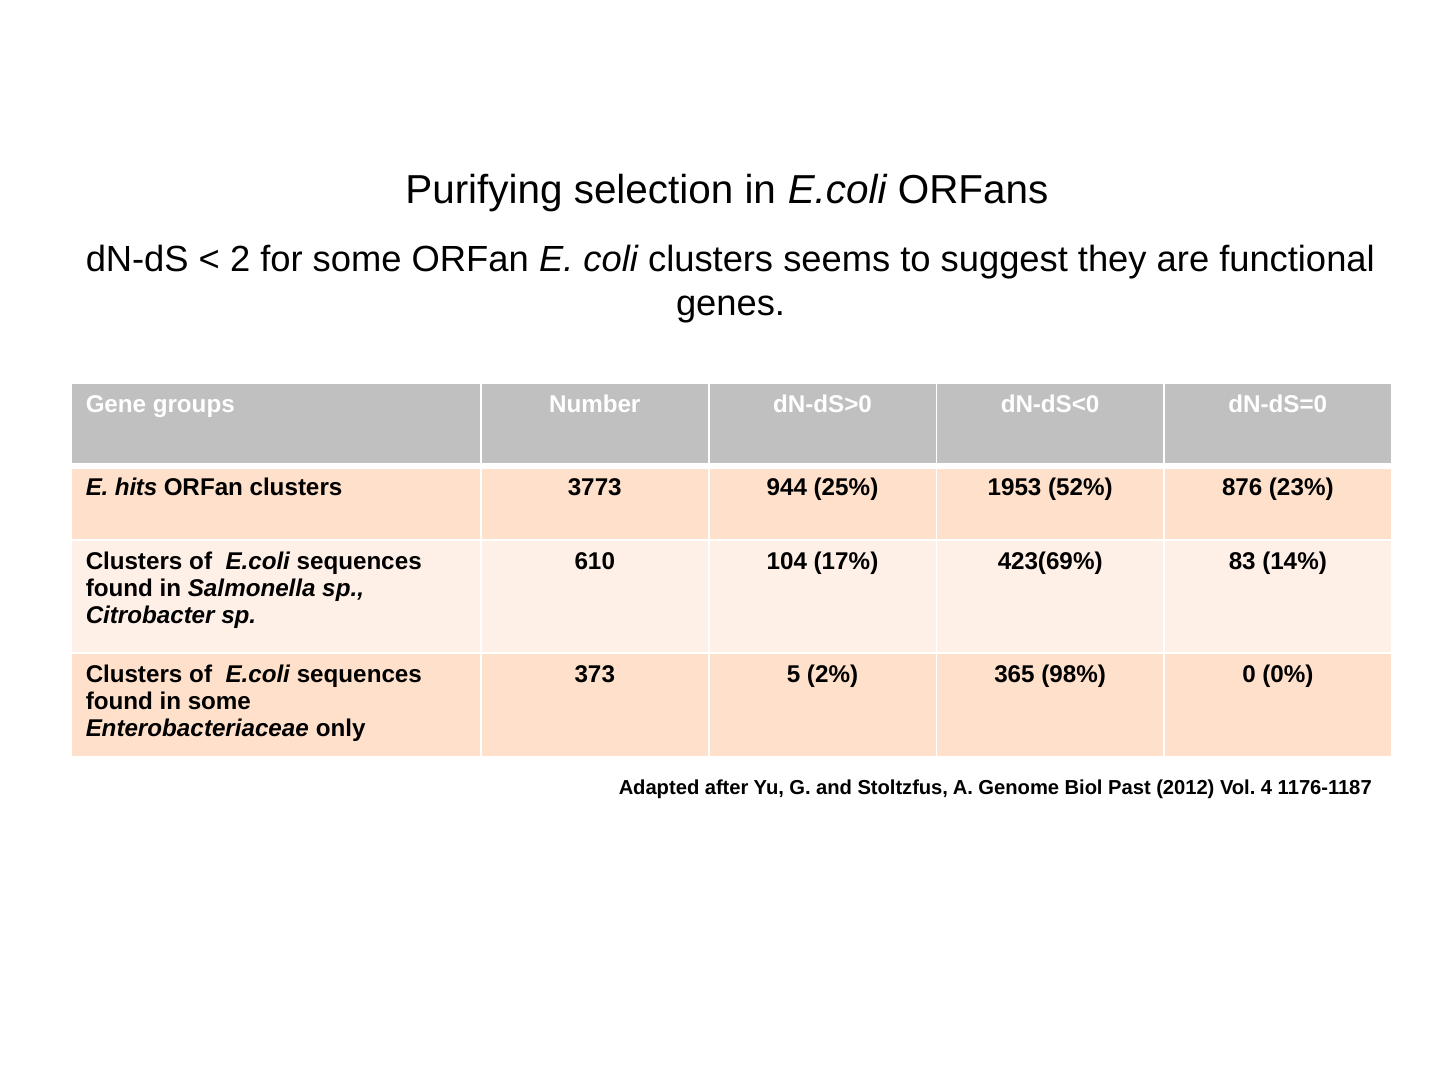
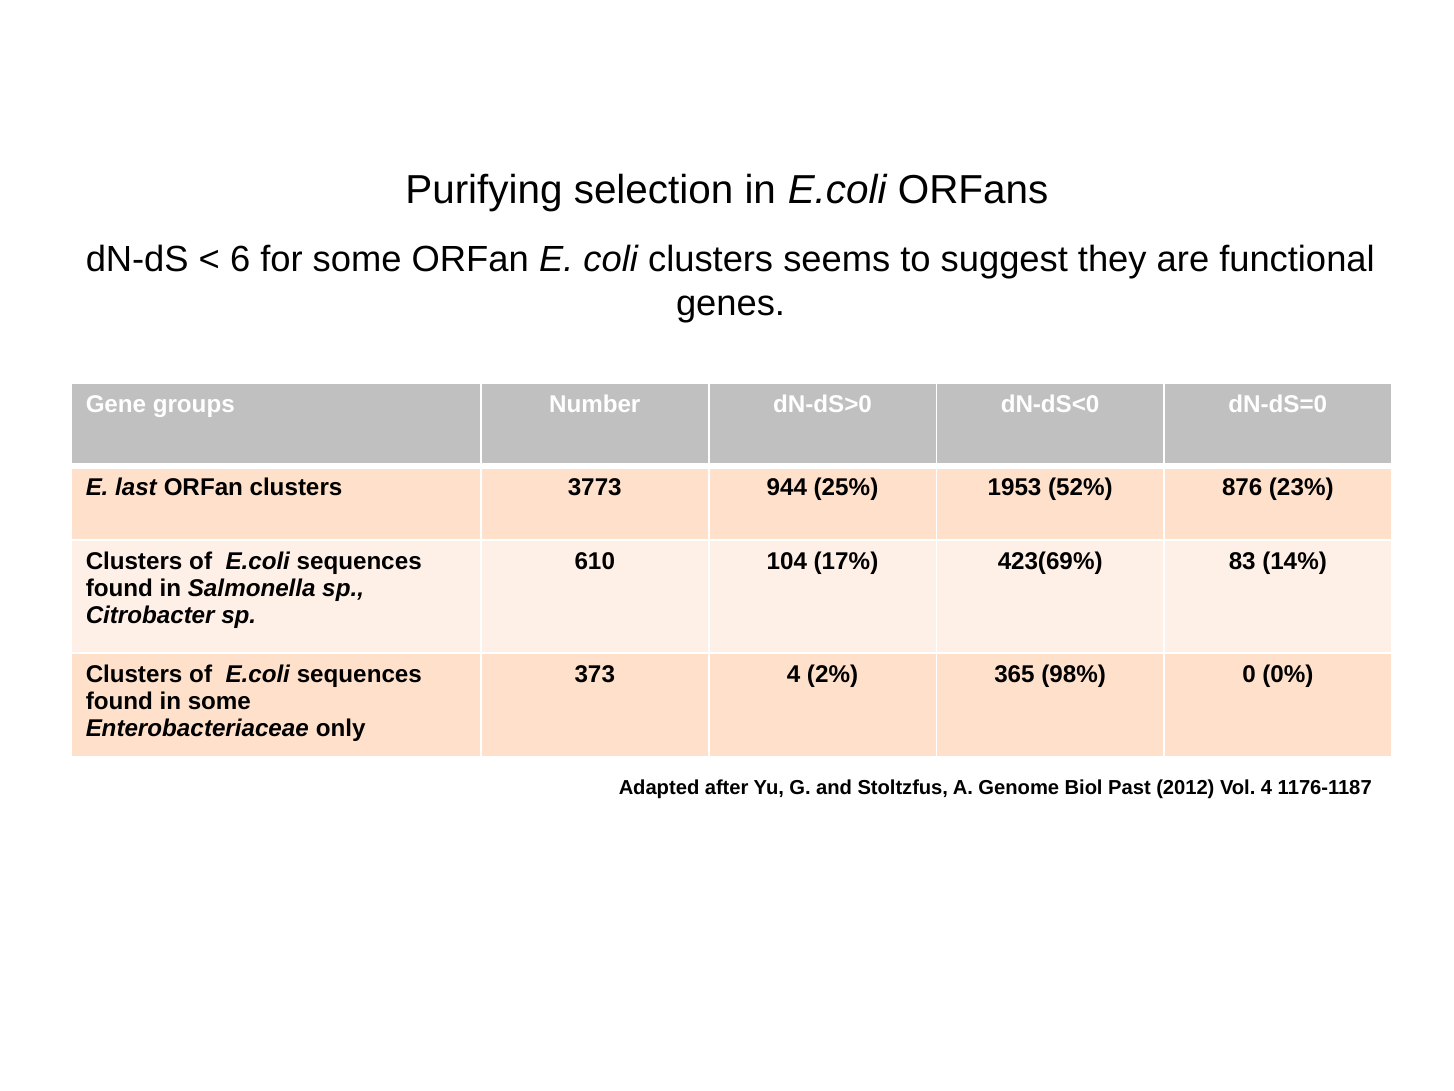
2: 2 -> 6 (240, 260)
hits: hits -> last (136, 487)
373 5: 5 -> 4 (794, 674)
